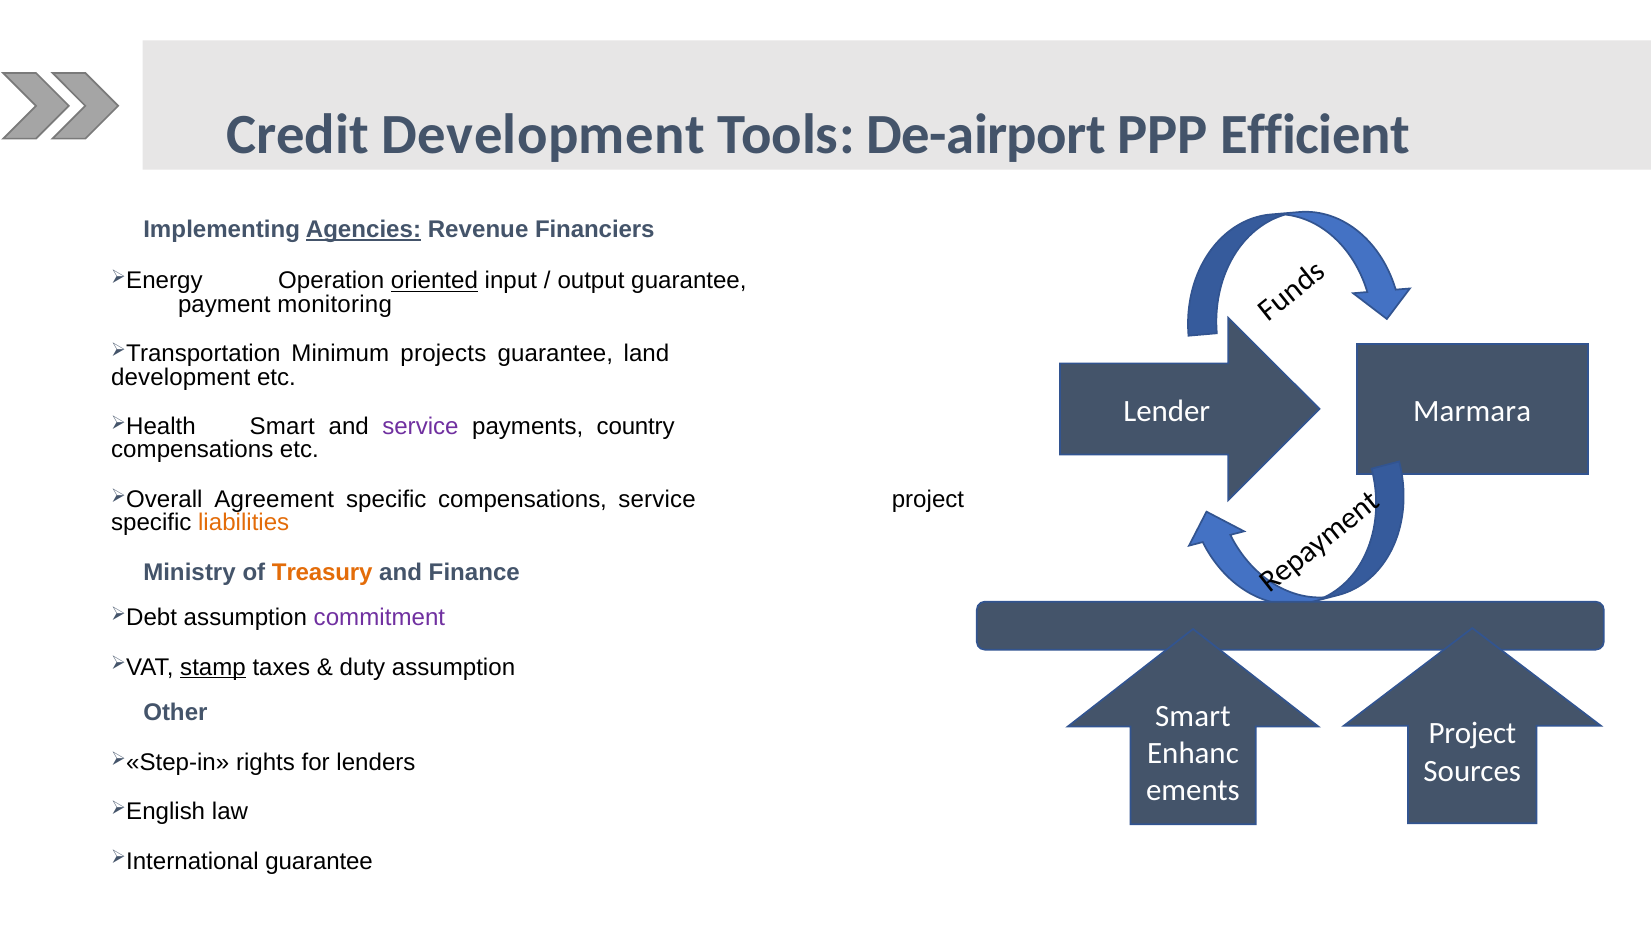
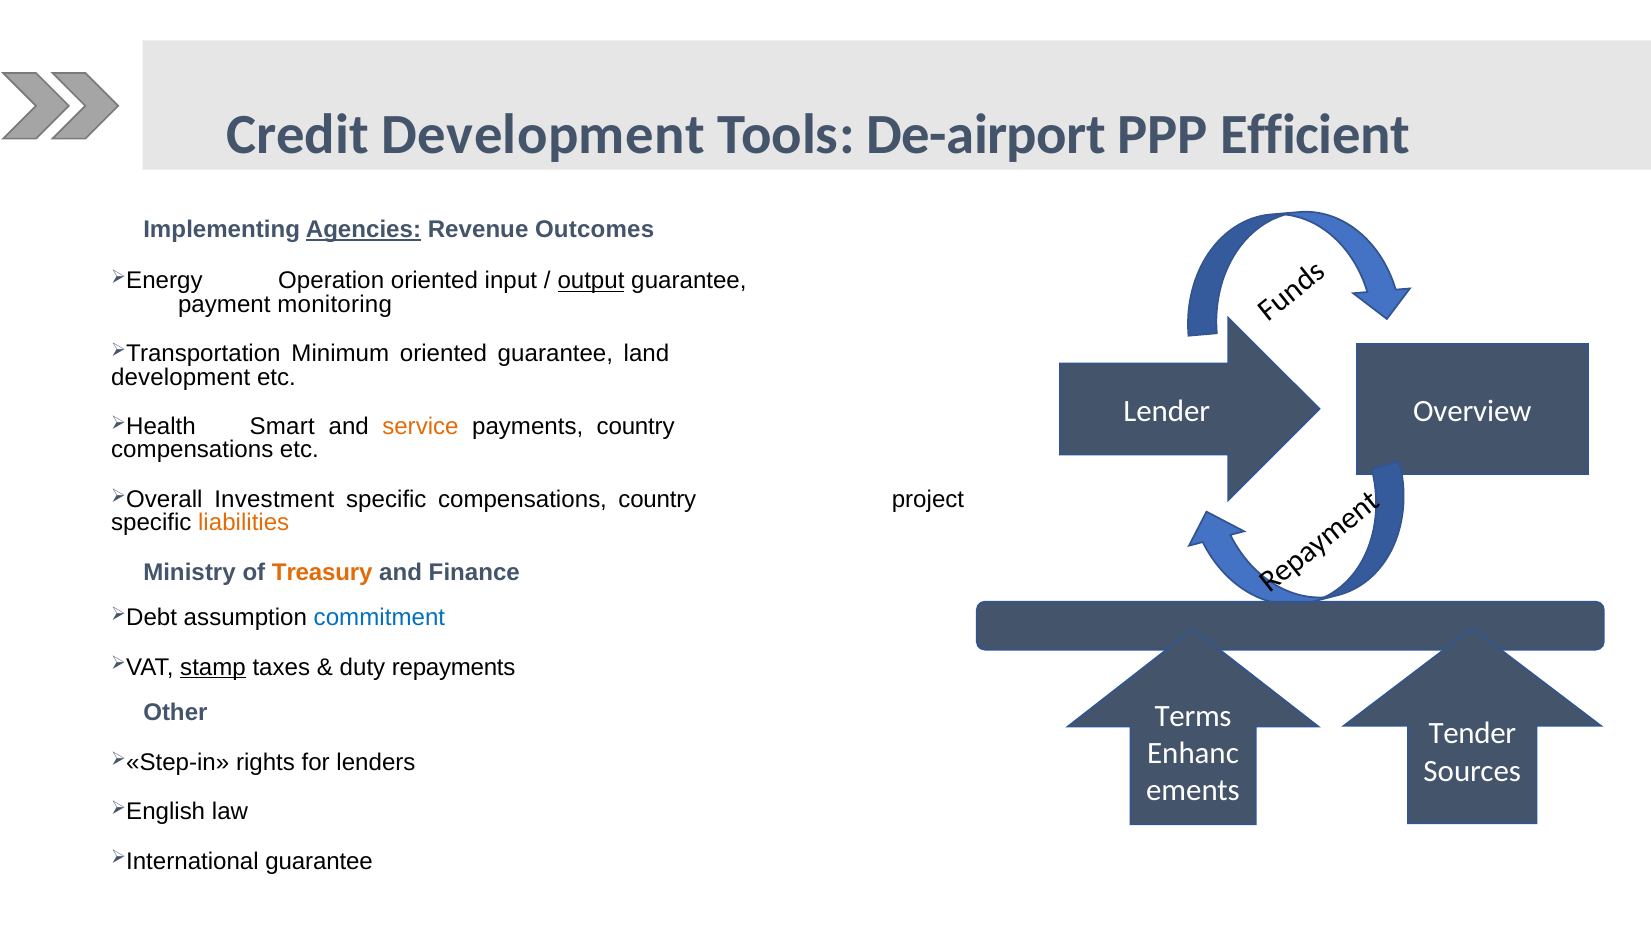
Financiers: Financiers -> Outcomes (595, 230)
oriented underline: present -> none (434, 281)
output underline: none -> present (591, 281)
Minimum projects: projects -> oriented (443, 354)
Marmara: Marmara -> Overview (1472, 411)
service colour: purple -> orange (420, 426)
Agreement: Agreement -> Investment (274, 499)
compensations service: service -> country (657, 499)
commitment colour: purple -> blue (379, 618)
duty assumption: assumption -> repayments (454, 667)
Smart: Smart -> Terms (1193, 716)
Project: Project -> Tender (1472, 733)
